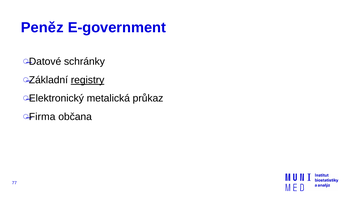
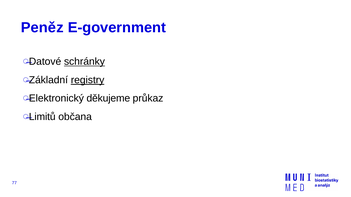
schránky underline: none -> present (84, 62)
metalická: metalická -> děkujeme (108, 99)
Firma: Firma -> Limitů (42, 117)
